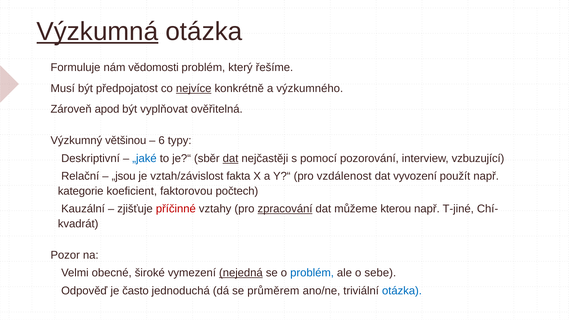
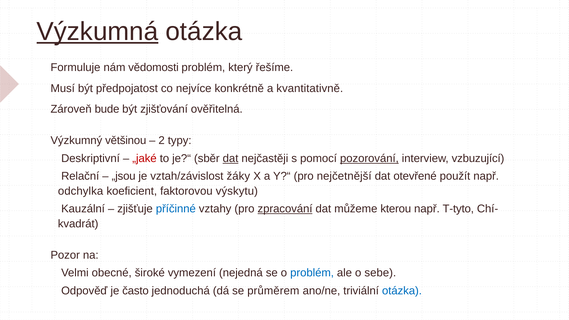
nejvíce underline: present -> none (194, 88)
výzkumného: výzkumného -> kvantitativně (310, 88)
apod: apod -> bude (107, 109)
vyplňovat: vyplňovat -> zjišťování (164, 109)
6: 6 -> 2 (162, 141)
„jaké colour: blue -> red (144, 158)
pozorování underline: none -> present (369, 158)
fakta: fakta -> žáky (238, 176)
vzdálenost: vzdálenost -> nejčetnější (344, 176)
vyvození: vyvození -> otevřené (415, 176)
kategorie: kategorie -> odchylka (81, 191)
počtech: počtech -> výskytu (237, 191)
příčinné colour: red -> blue (176, 209)
T-jiné: T-jiné -> T-tyto (458, 209)
nejedná underline: present -> none (241, 273)
